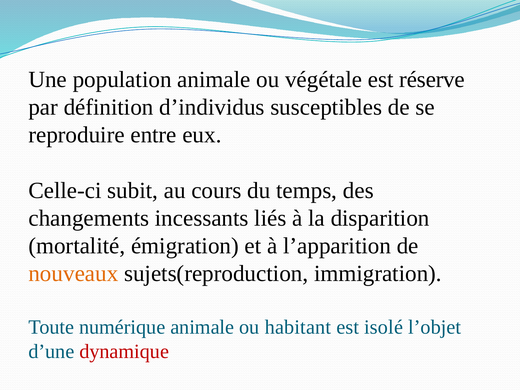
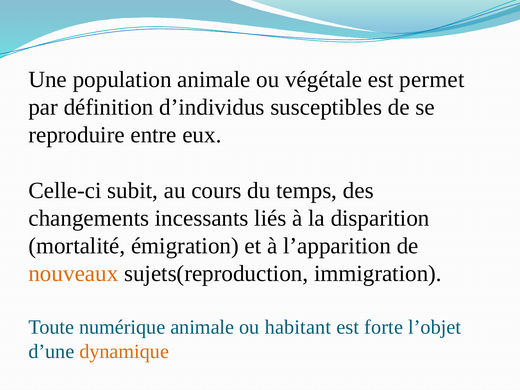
réserve: réserve -> permet (432, 79)
isolé: isolé -> forte (384, 327)
dynamique colour: red -> orange (124, 351)
